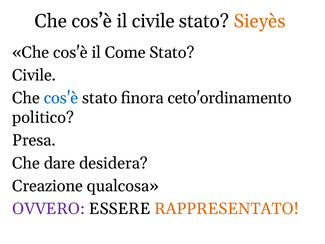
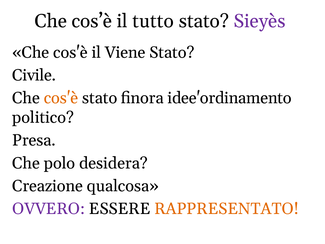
il civile: civile -> tutto (153, 21)
Sieyès colour: orange -> purple (260, 21)
Come: Come -> Viene (125, 52)
cos'è colour: blue -> orange (61, 98)
ceto'ordinamento: ceto'ordinamento -> idee'ordinamento (230, 98)
dare: dare -> polo (59, 163)
